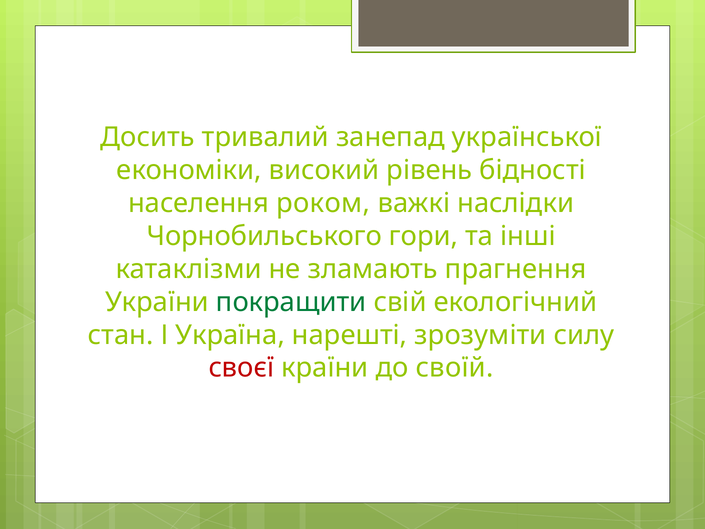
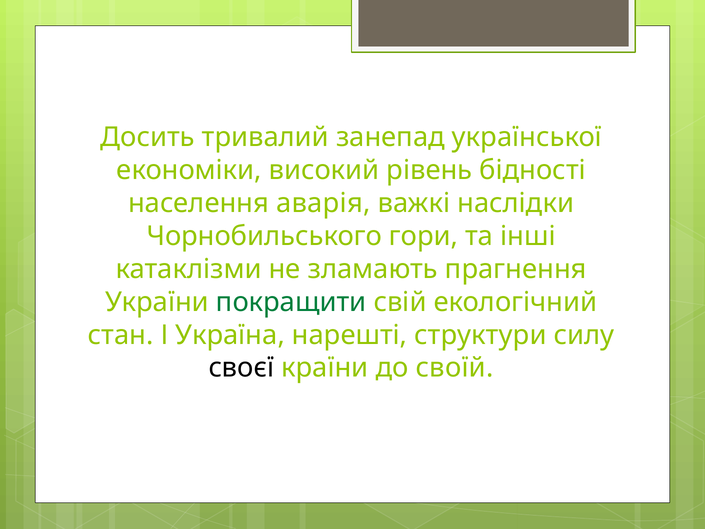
роком: роком -> аварія (323, 203)
зрозуміти: зрозуміти -> структури (480, 335)
своєї colour: red -> black (241, 368)
